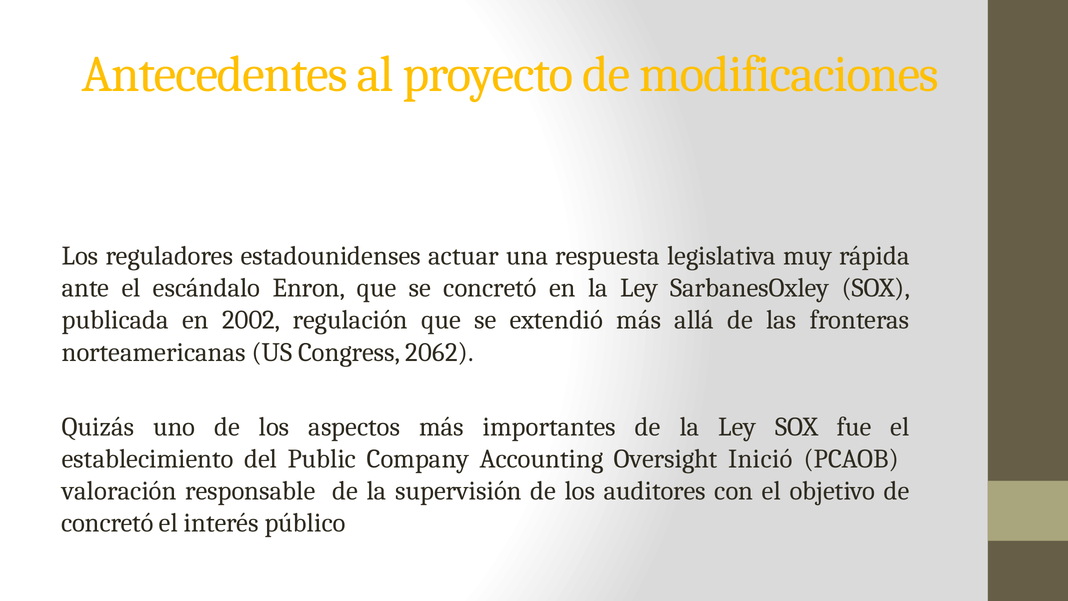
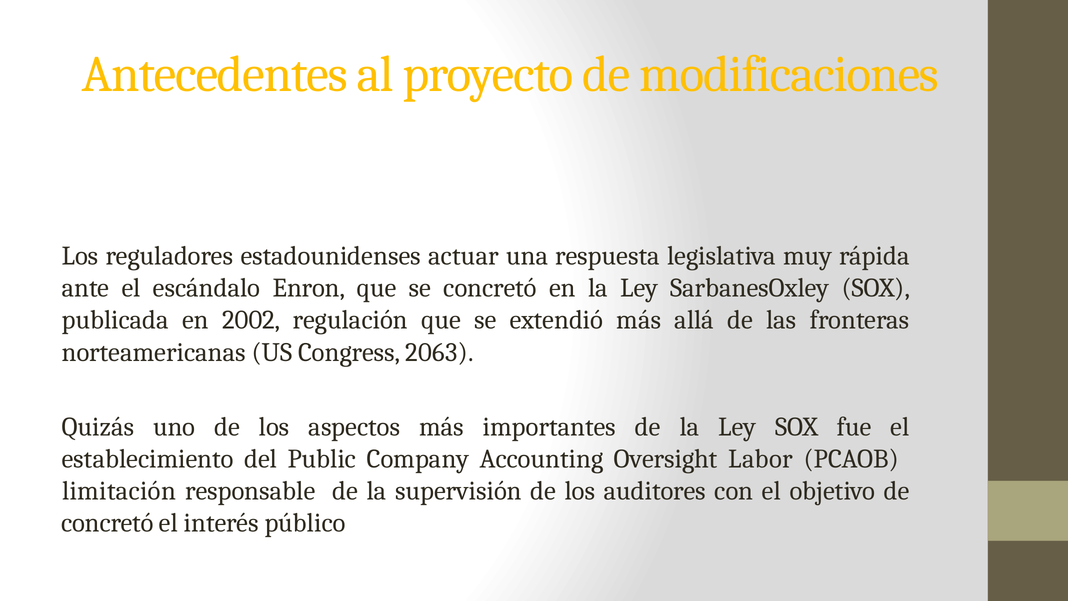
2062: 2062 -> 2063 (440, 352)
Inició: Inició -> Labor (761, 459)
valoración: valoración -> limitación (119, 491)
